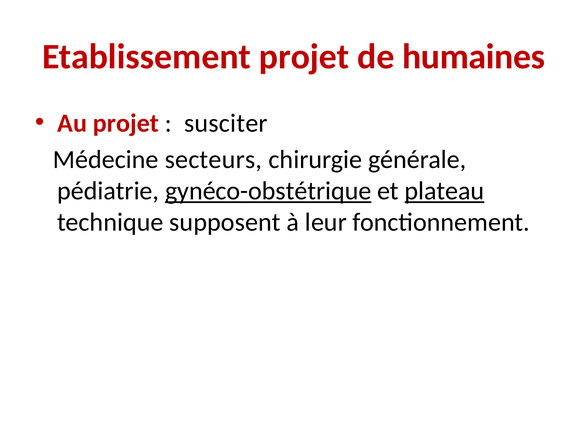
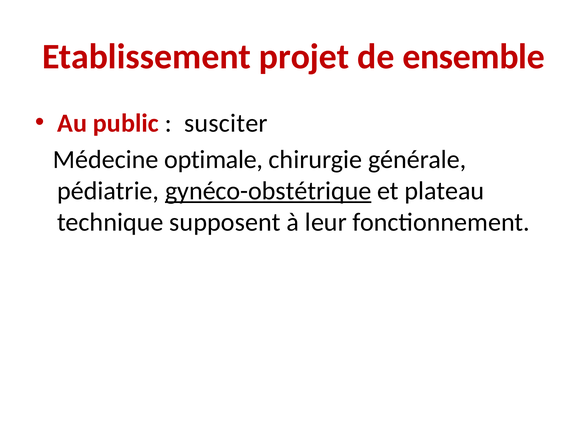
humaines: humaines -> ensemble (474, 57)
Au projet: projet -> public (126, 123)
secteurs: secteurs -> optimale (214, 160)
plateau underline: present -> none (444, 191)
